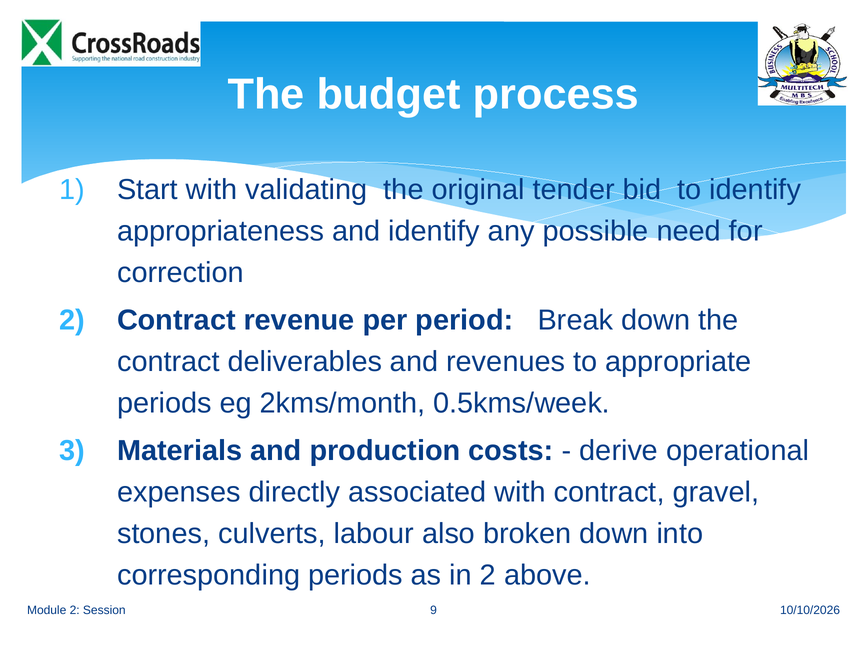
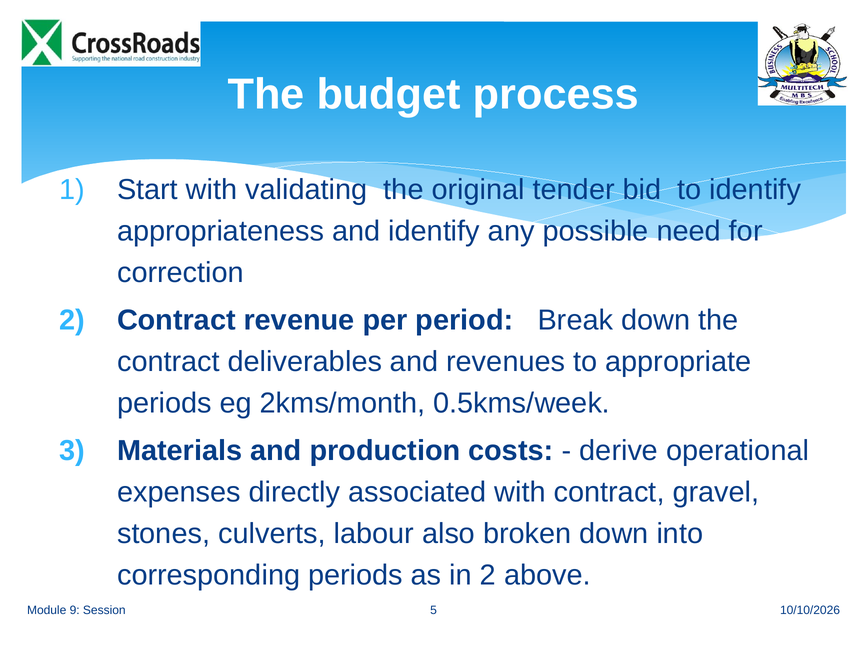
Module 2: 2 -> 9 (75, 611)
9: 9 -> 5 (434, 611)
